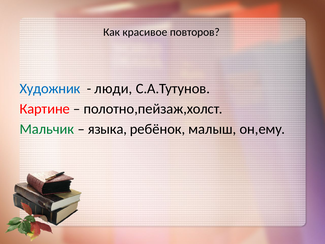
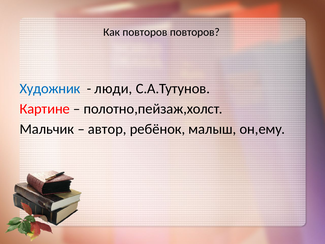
Как красивое: красивое -> повторов (145, 32)
Мальчик colour: green -> black (47, 129)
языка: языка -> автор (107, 129)
